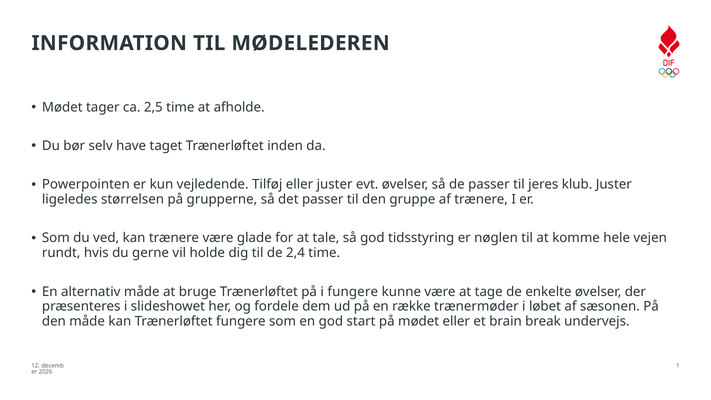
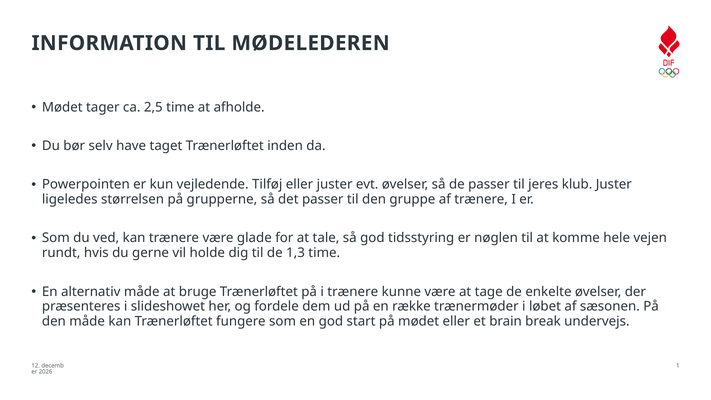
2,4: 2,4 -> 1,3 (295, 253)
i fungere: fungere -> trænere (353, 292)
